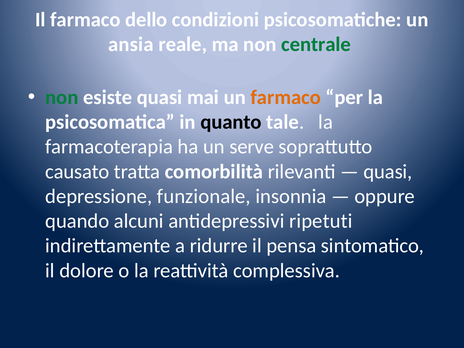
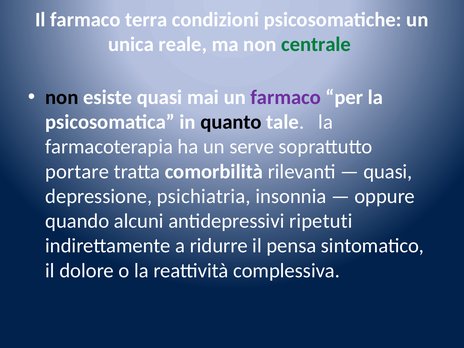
dello: dello -> terra (146, 20)
ansia: ansia -> unica (131, 44)
non colour: green -> black (62, 97)
farmaco colour: orange -> purple (286, 97)
causato: causato -> portare (77, 172)
funzionale: funzionale -> psichiatria (204, 196)
